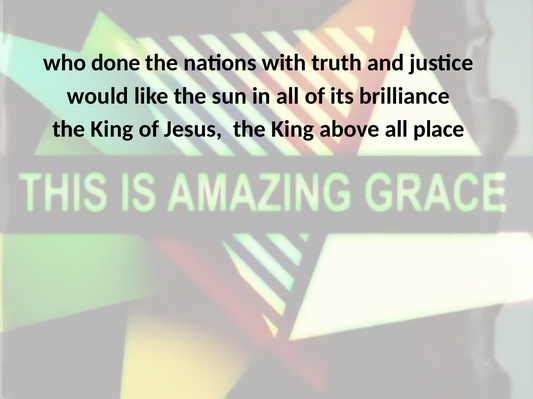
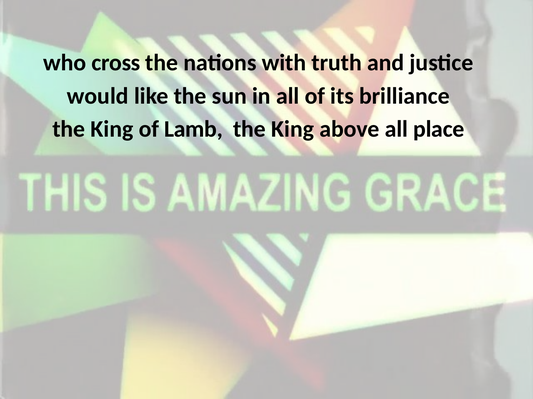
done: done -> cross (116, 63)
Jesus: Jesus -> Lamb (193, 129)
